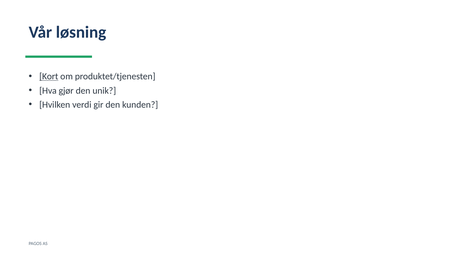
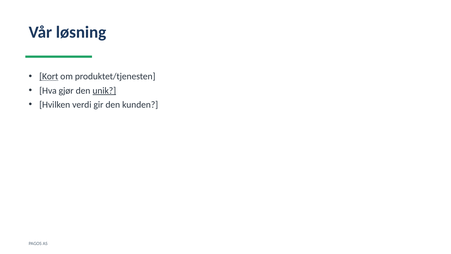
unik underline: none -> present (104, 90)
